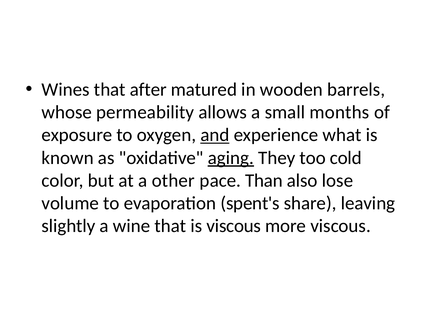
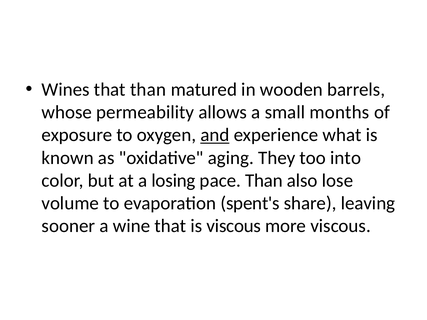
that after: after -> than (148, 90)
aging underline: present -> none (231, 158)
cold: cold -> into (346, 158)
other: other -> losing (173, 181)
slightly: slightly -> sooner (68, 226)
